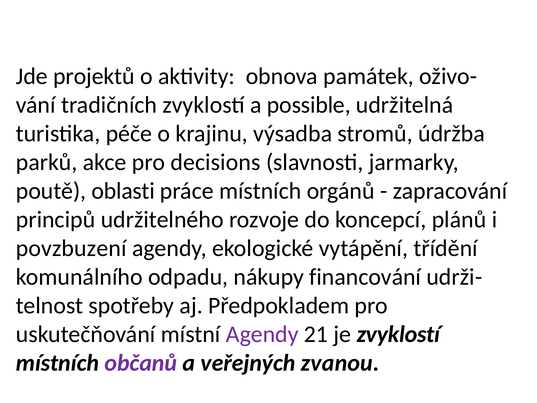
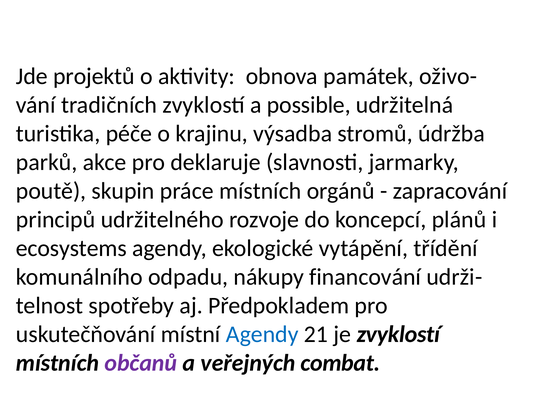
decisions: decisions -> deklaruje (216, 162)
oblasti: oblasti -> skupin (123, 191)
povzbuzení: povzbuzení -> ecosystems (71, 248)
Agendy colour: purple -> blue (262, 334)
zvanou: zvanou -> combat (340, 363)
